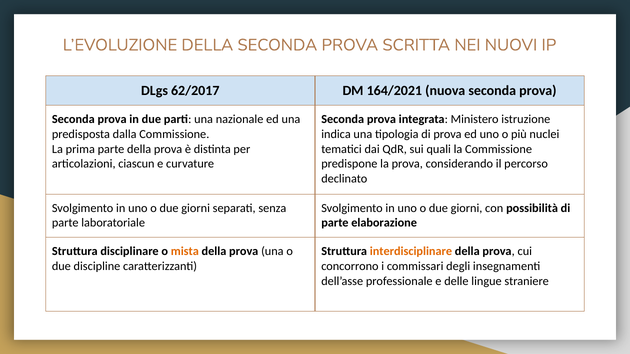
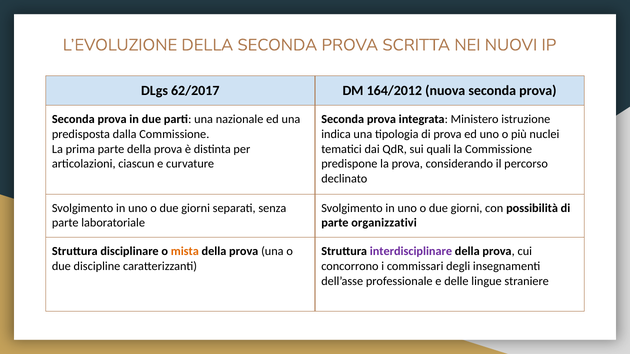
164/2021: 164/2021 -> 164/2012 (394, 91)
elaborazione: elaborazione -> organizzativi (384, 223)
interdisciplinare colour: orange -> purple (411, 252)
